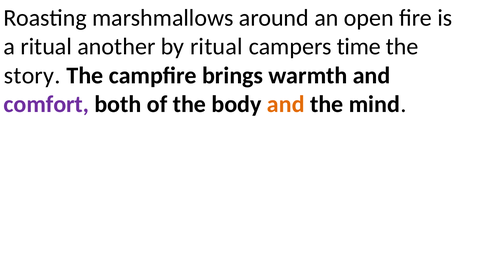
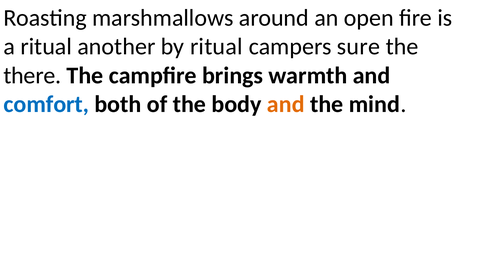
time: time -> sure (358, 47)
story: story -> there (32, 76)
comfort colour: purple -> blue (46, 104)
